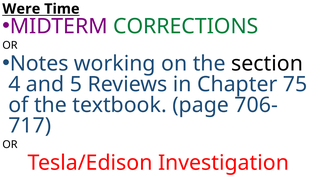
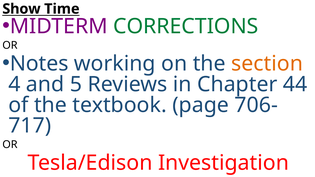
Were: Were -> Show (21, 9)
section colour: black -> orange (267, 64)
75: 75 -> 44 (295, 84)
